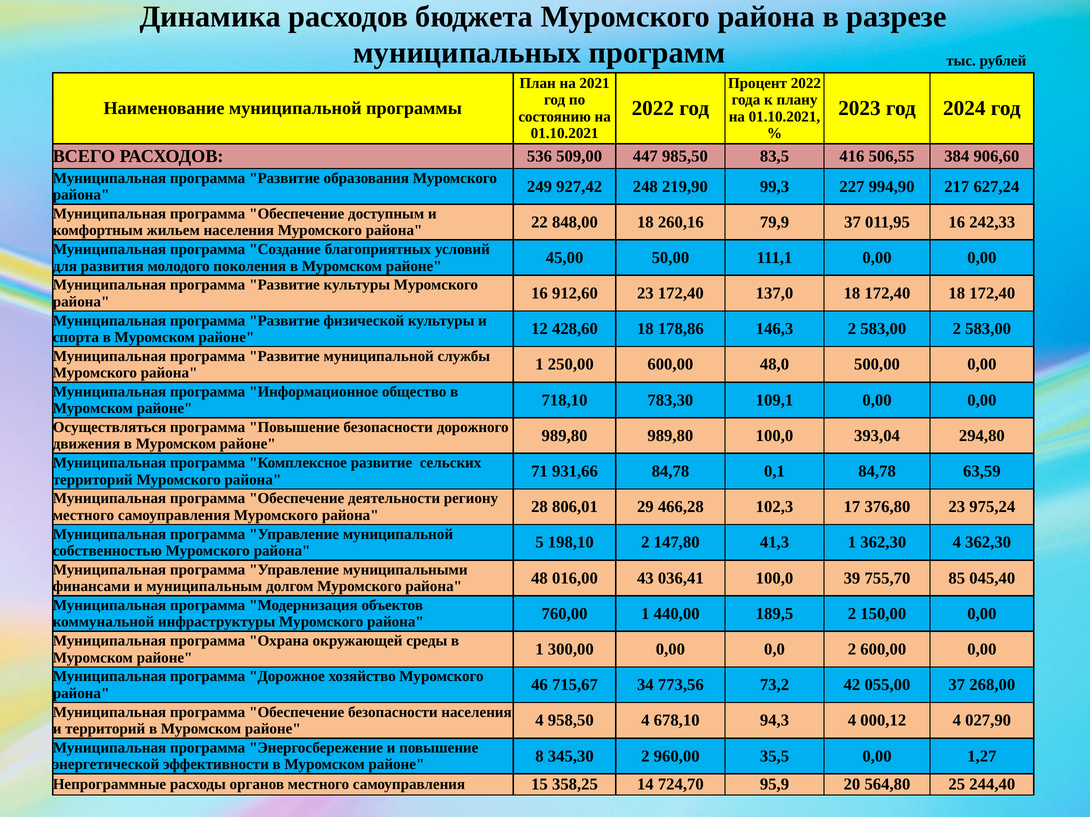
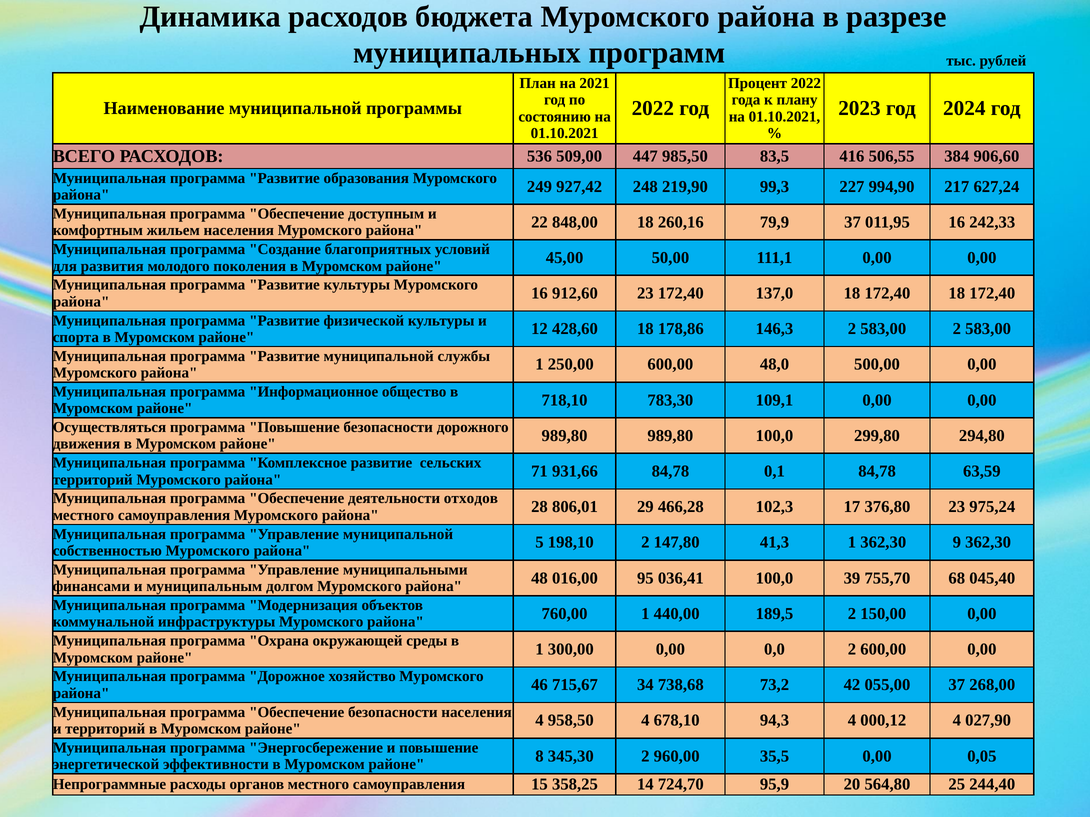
393,04: 393,04 -> 299,80 (877, 436)
региону: региону -> отходов (471, 499)
362,30 4: 4 -> 9 (957, 543)
43: 43 -> 95 (645, 578)
85: 85 -> 68 (957, 578)
773,56: 773,56 -> 738,68 (681, 685)
1,27: 1,27 -> 0,05 (982, 757)
